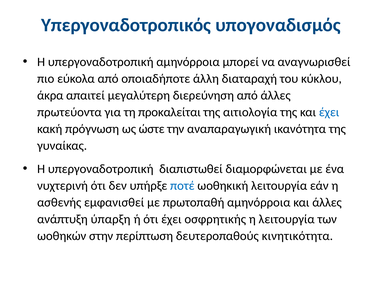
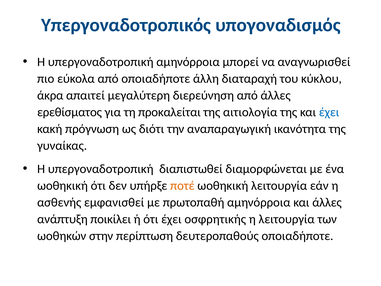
πρωτεύοντα: πρωτεύοντα -> ερεθίσματος (70, 112)
ώστε: ώστε -> διότι (152, 129)
νυχτερινή: νυχτερινή -> ωοθηκική (63, 185)
ποτέ colour: blue -> orange (182, 185)
ύπαρξη: ύπαρξη -> ποικίλει (111, 219)
δευτεροπαθούς κινητικότητα: κινητικότητα -> οποιαδήποτε (297, 236)
